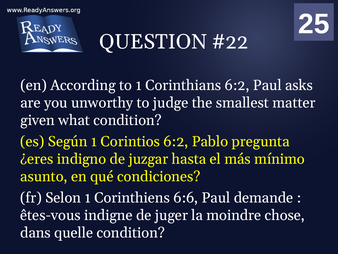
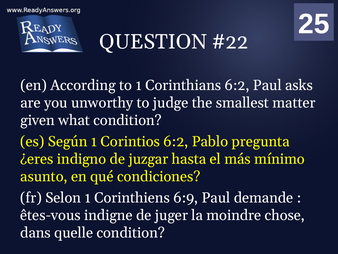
6:6: 6:6 -> 6:9 (186, 197)
